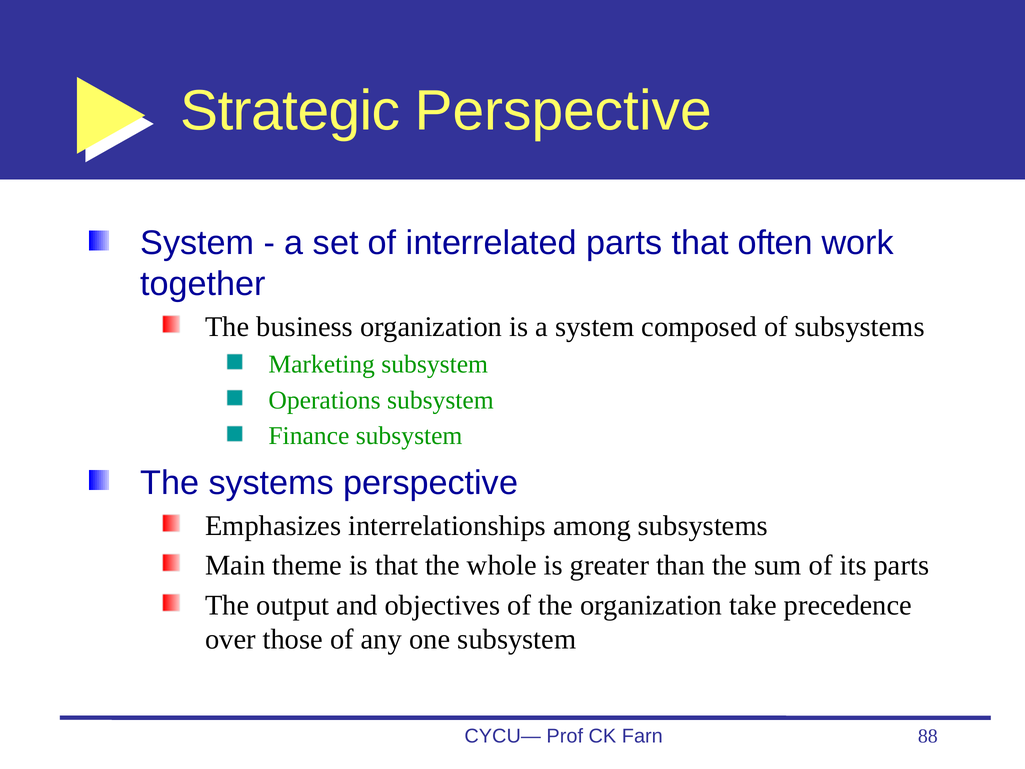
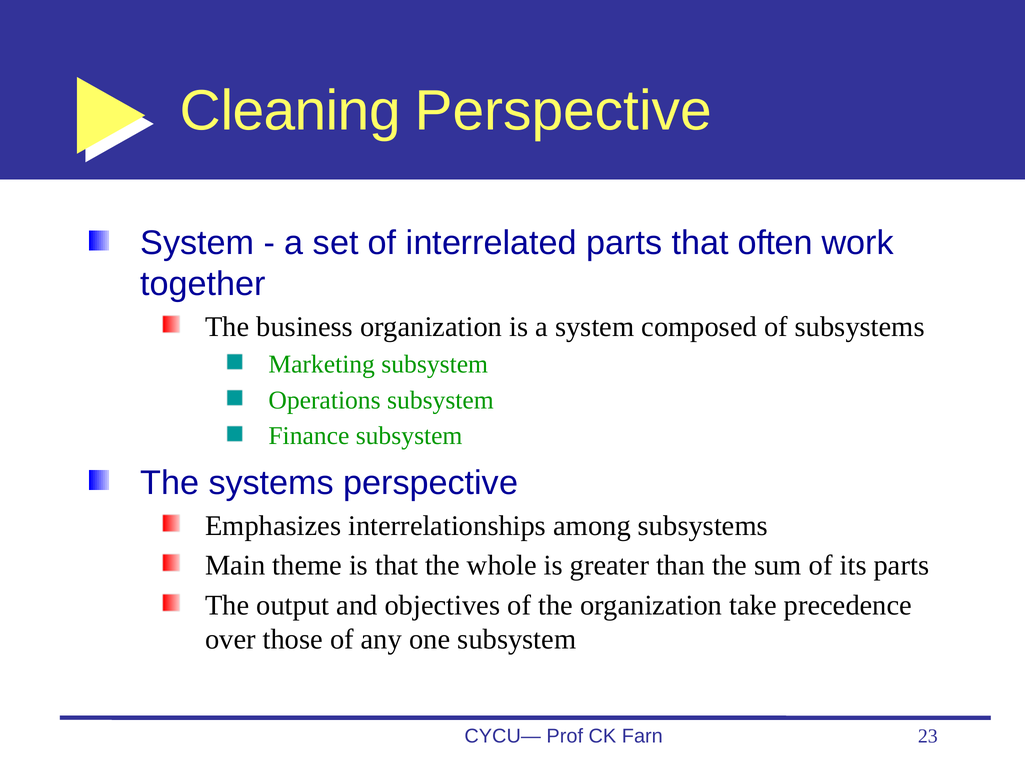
Strategic: Strategic -> Cleaning (290, 111)
88: 88 -> 23 (928, 736)
